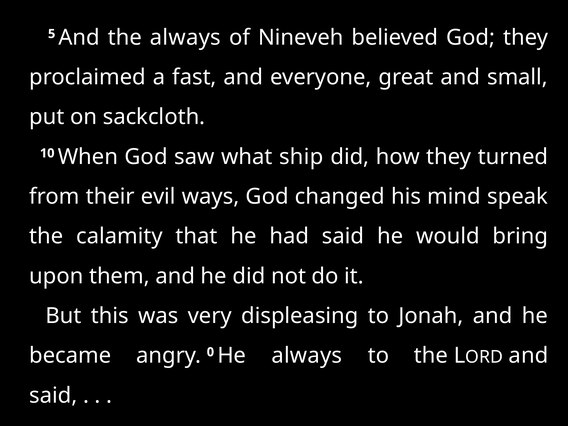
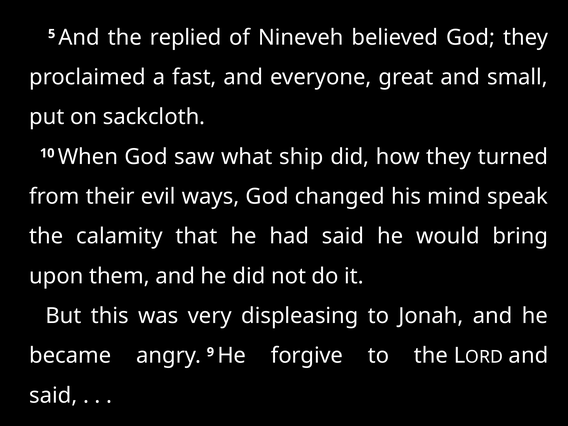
the always: always -> replied (186, 37)
0: 0 -> 9 (210, 352)
He always: always -> forgive (307, 356)
